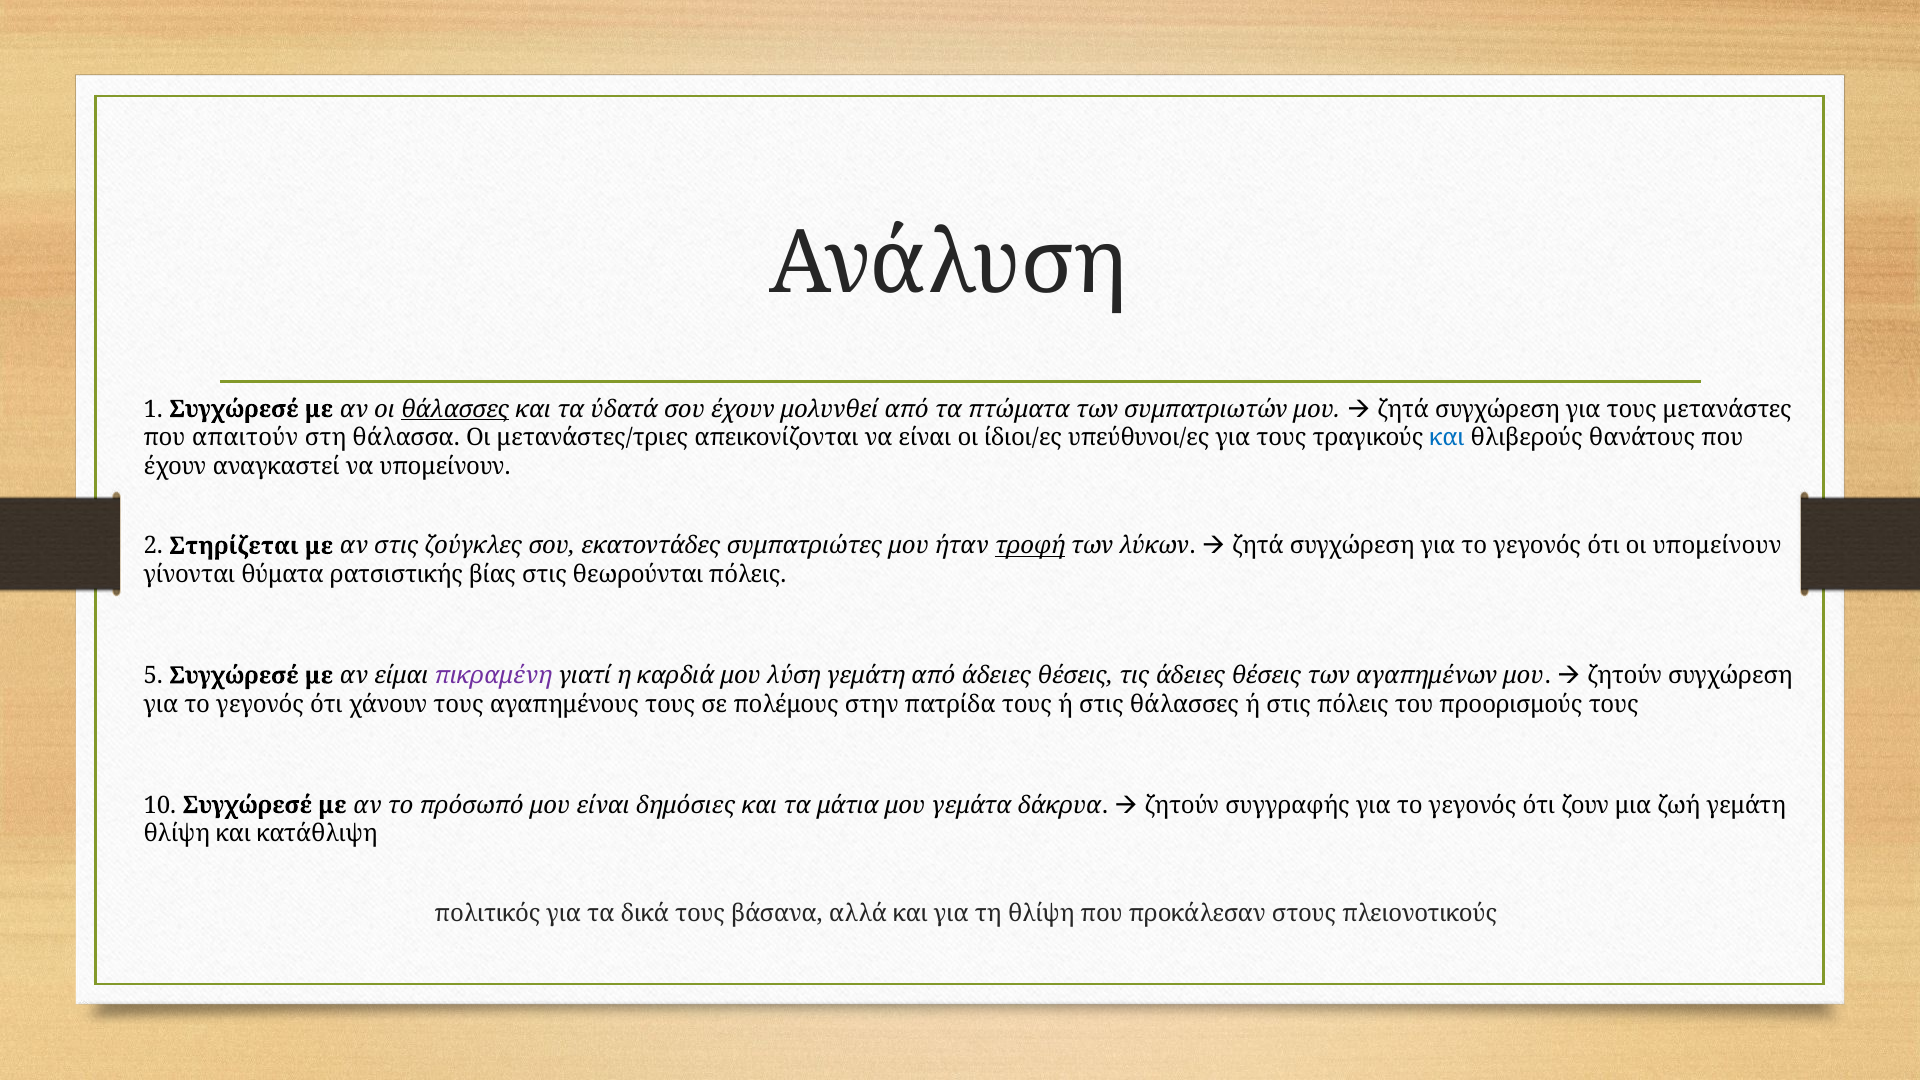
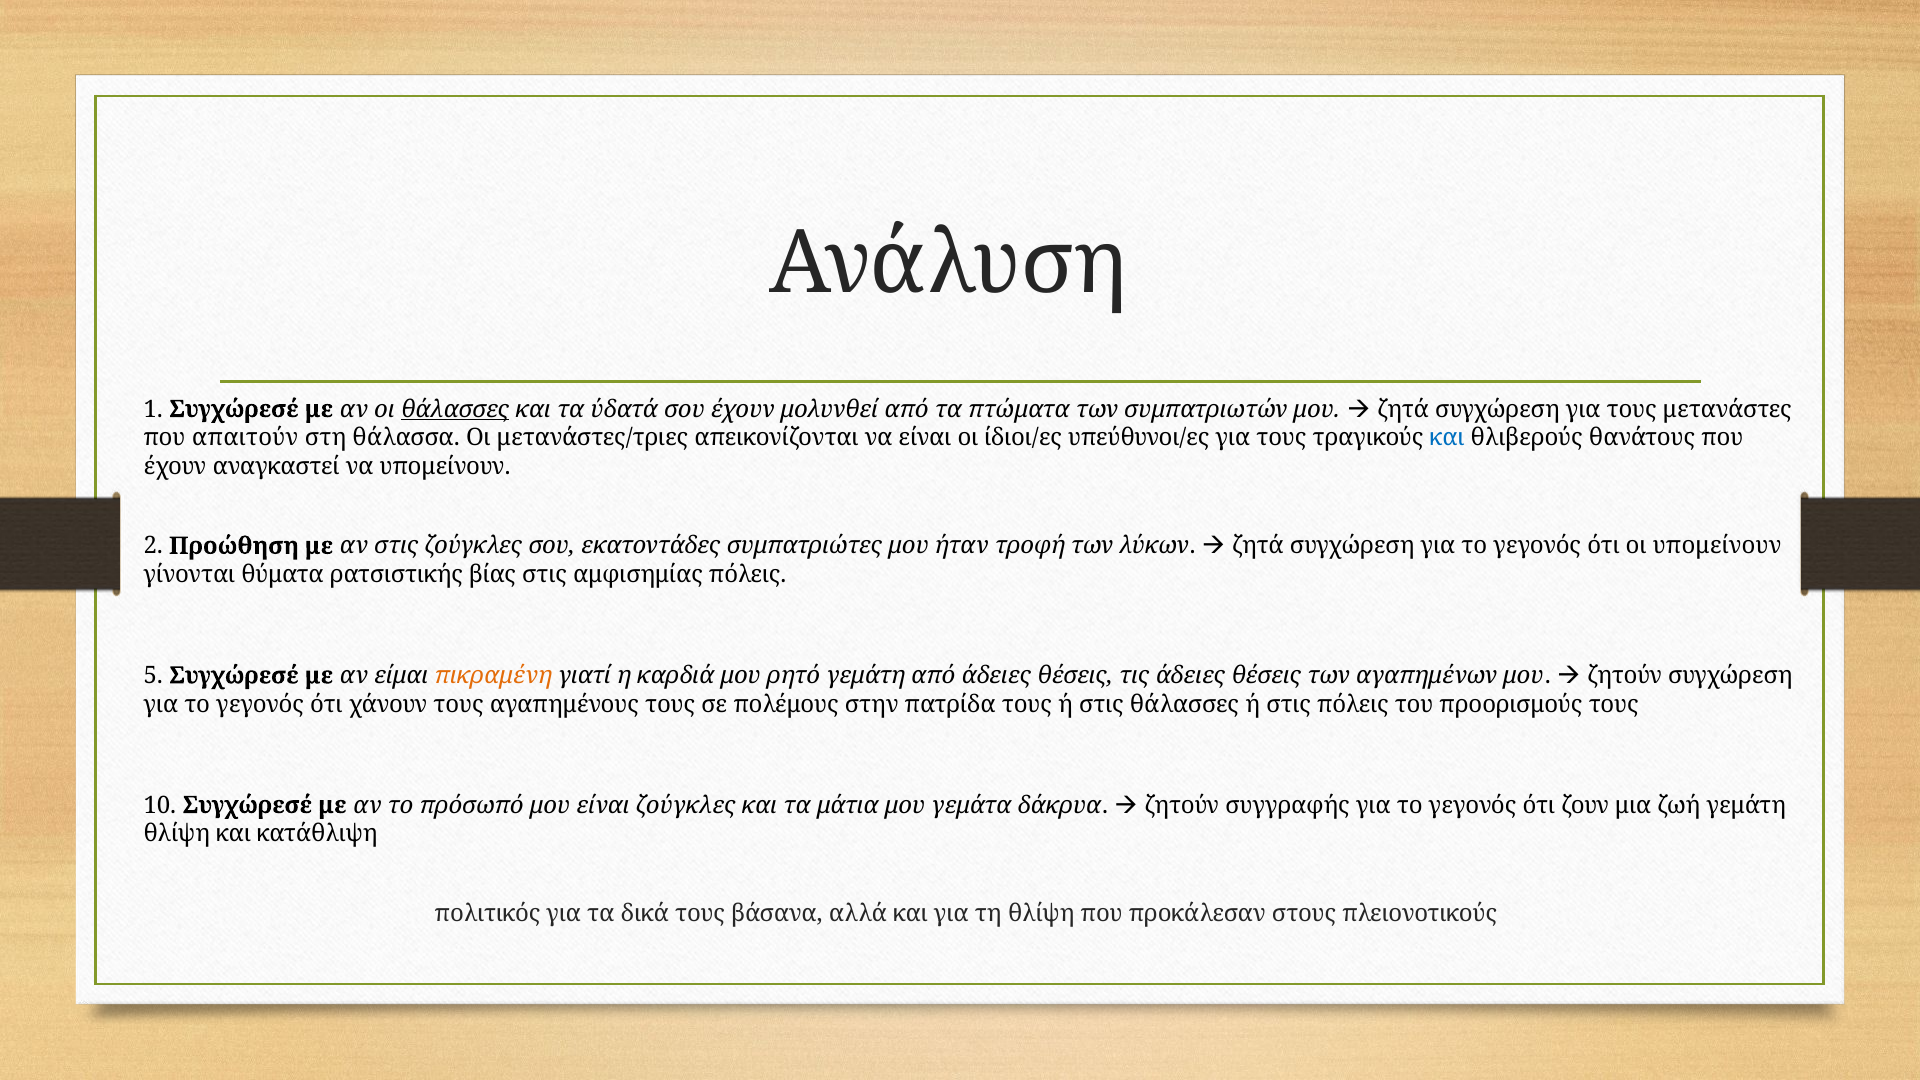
Στηρίζεται: Στηρίζεται -> Προώθηση (234, 546)
τροφή underline: present -> none (1030, 546)
θεωρούνται: θεωρούνται -> αμφισημίας (638, 575)
πικραμένη colour: purple -> orange (493, 676)
λύση: λύση -> ρητό (794, 676)
είναι δημόσιες: δημόσιες -> ζούγκλες (686, 805)
